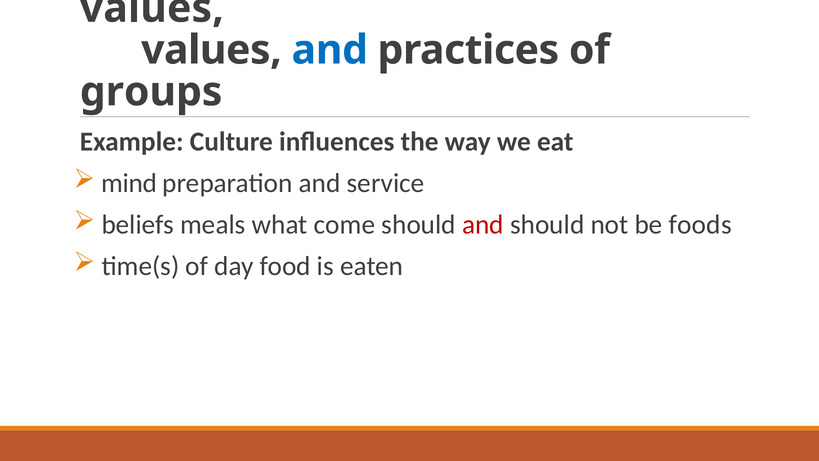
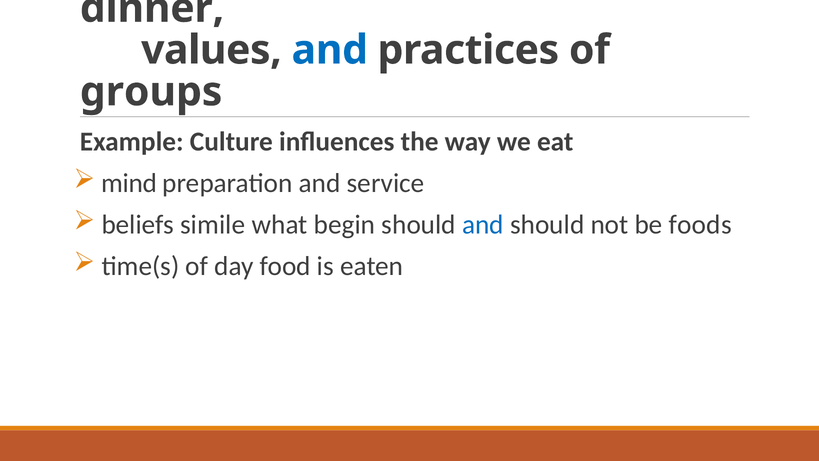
values: values -> dinner (152, 8)
meals: meals -> simile (213, 225)
come: come -> begin (345, 225)
and colour: red -> blue (483, 225)
